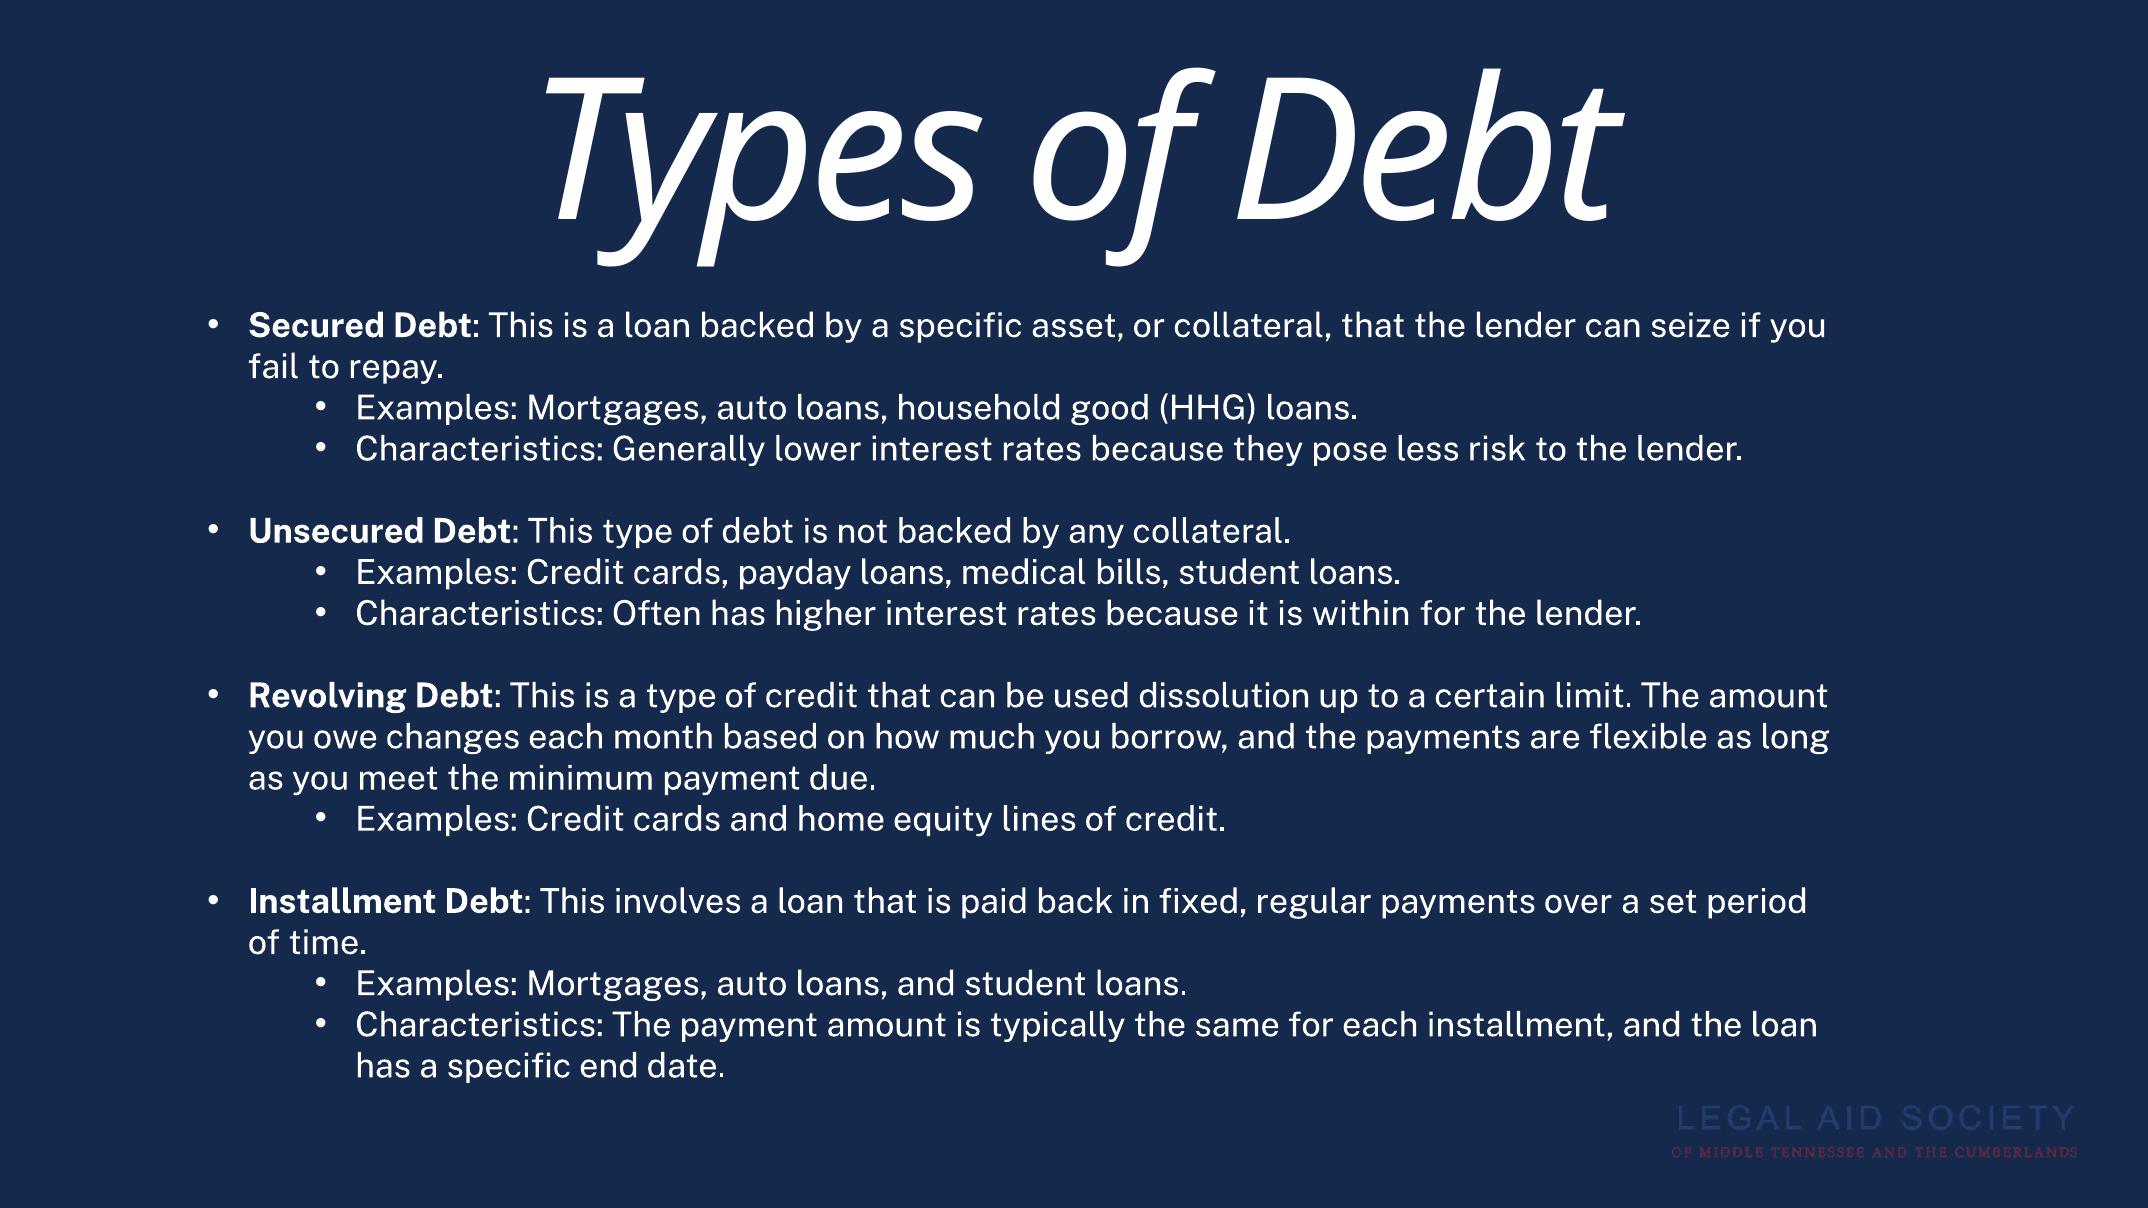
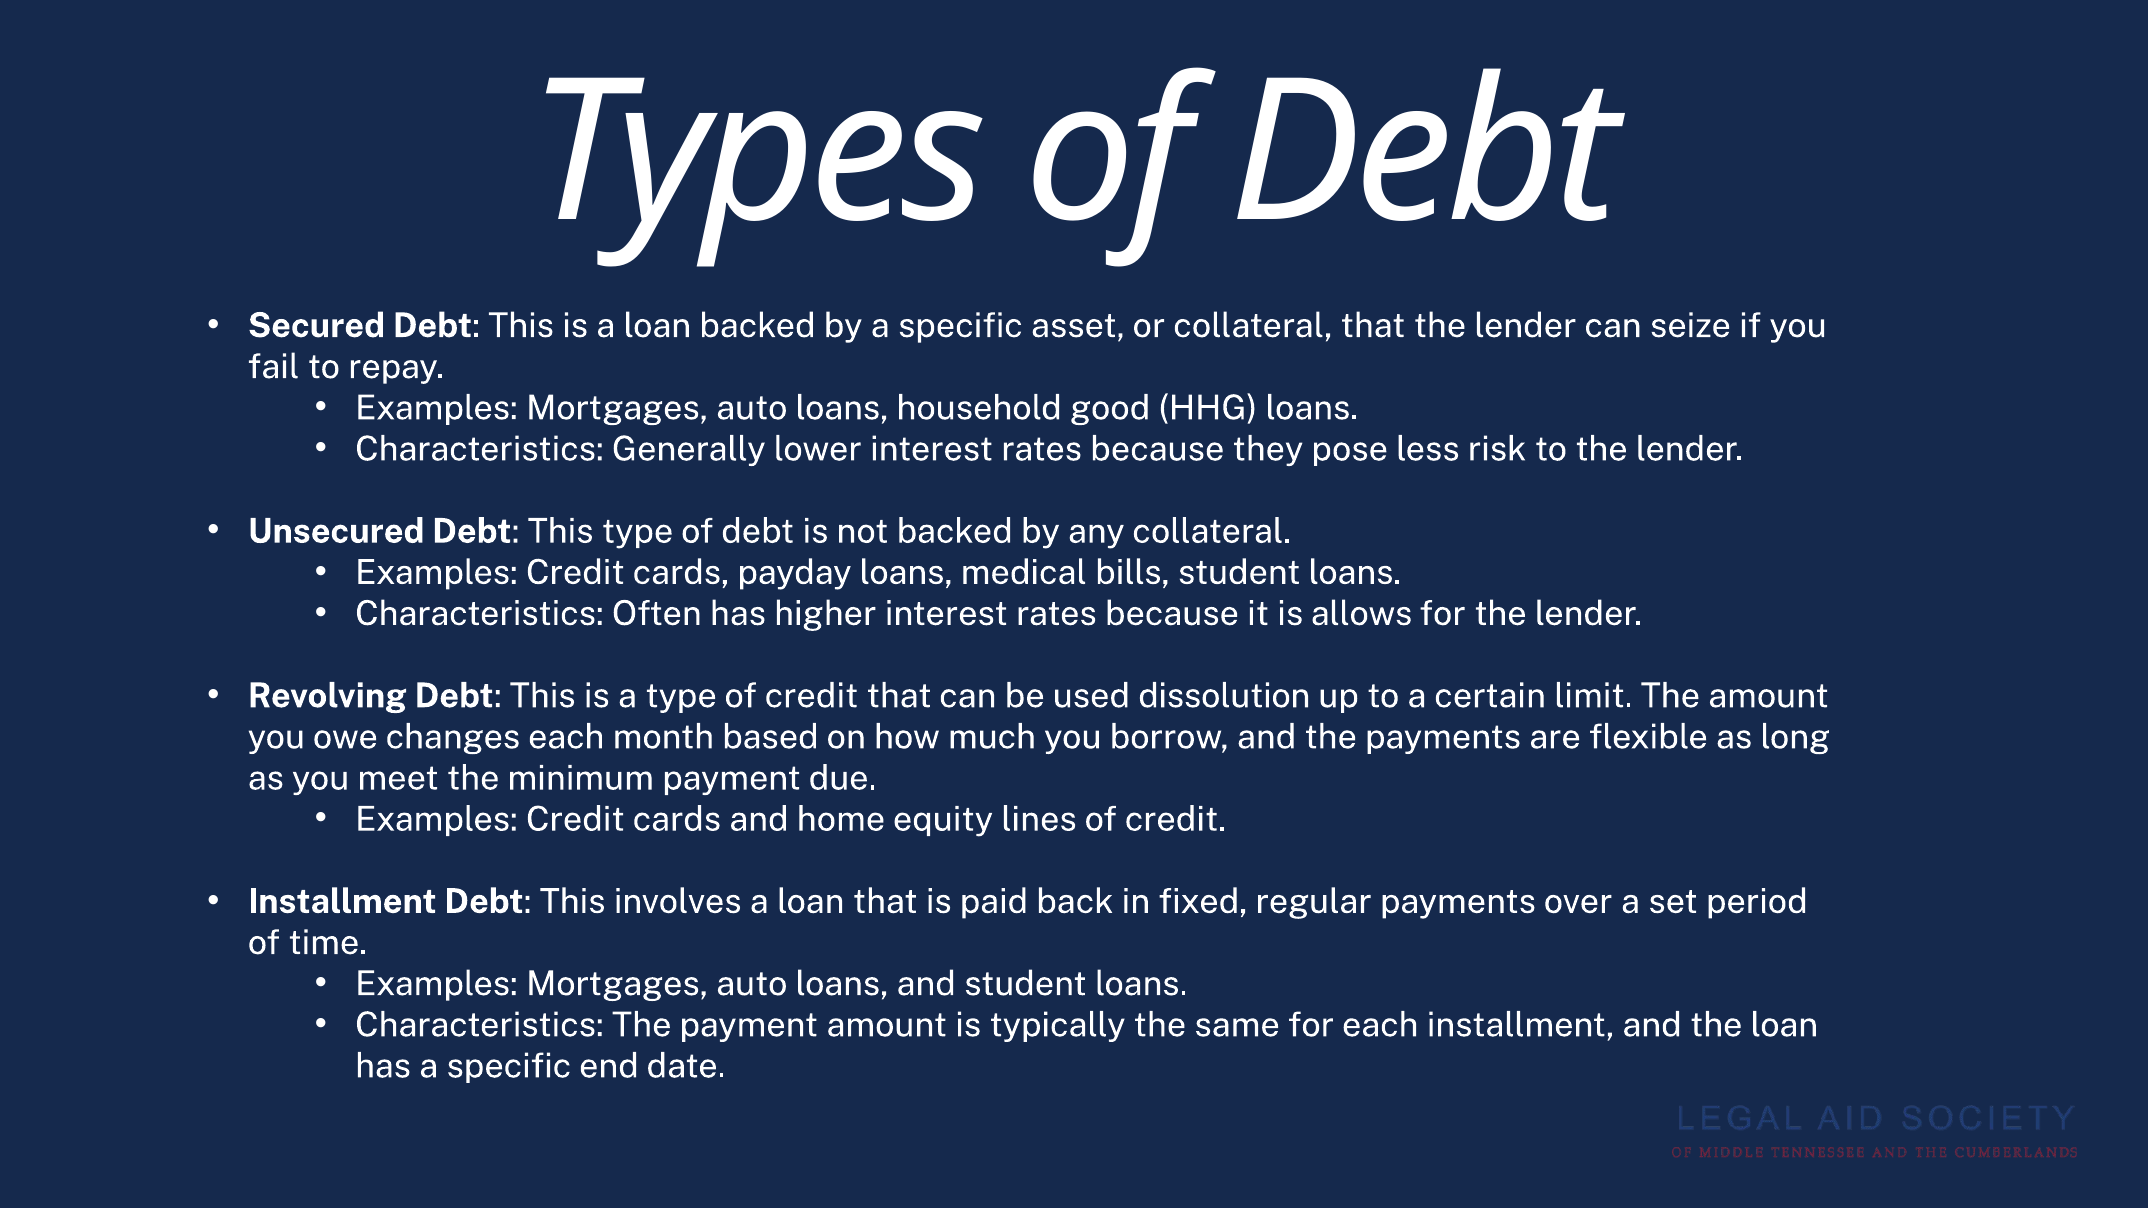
within: within -> allows (1362, 614)
